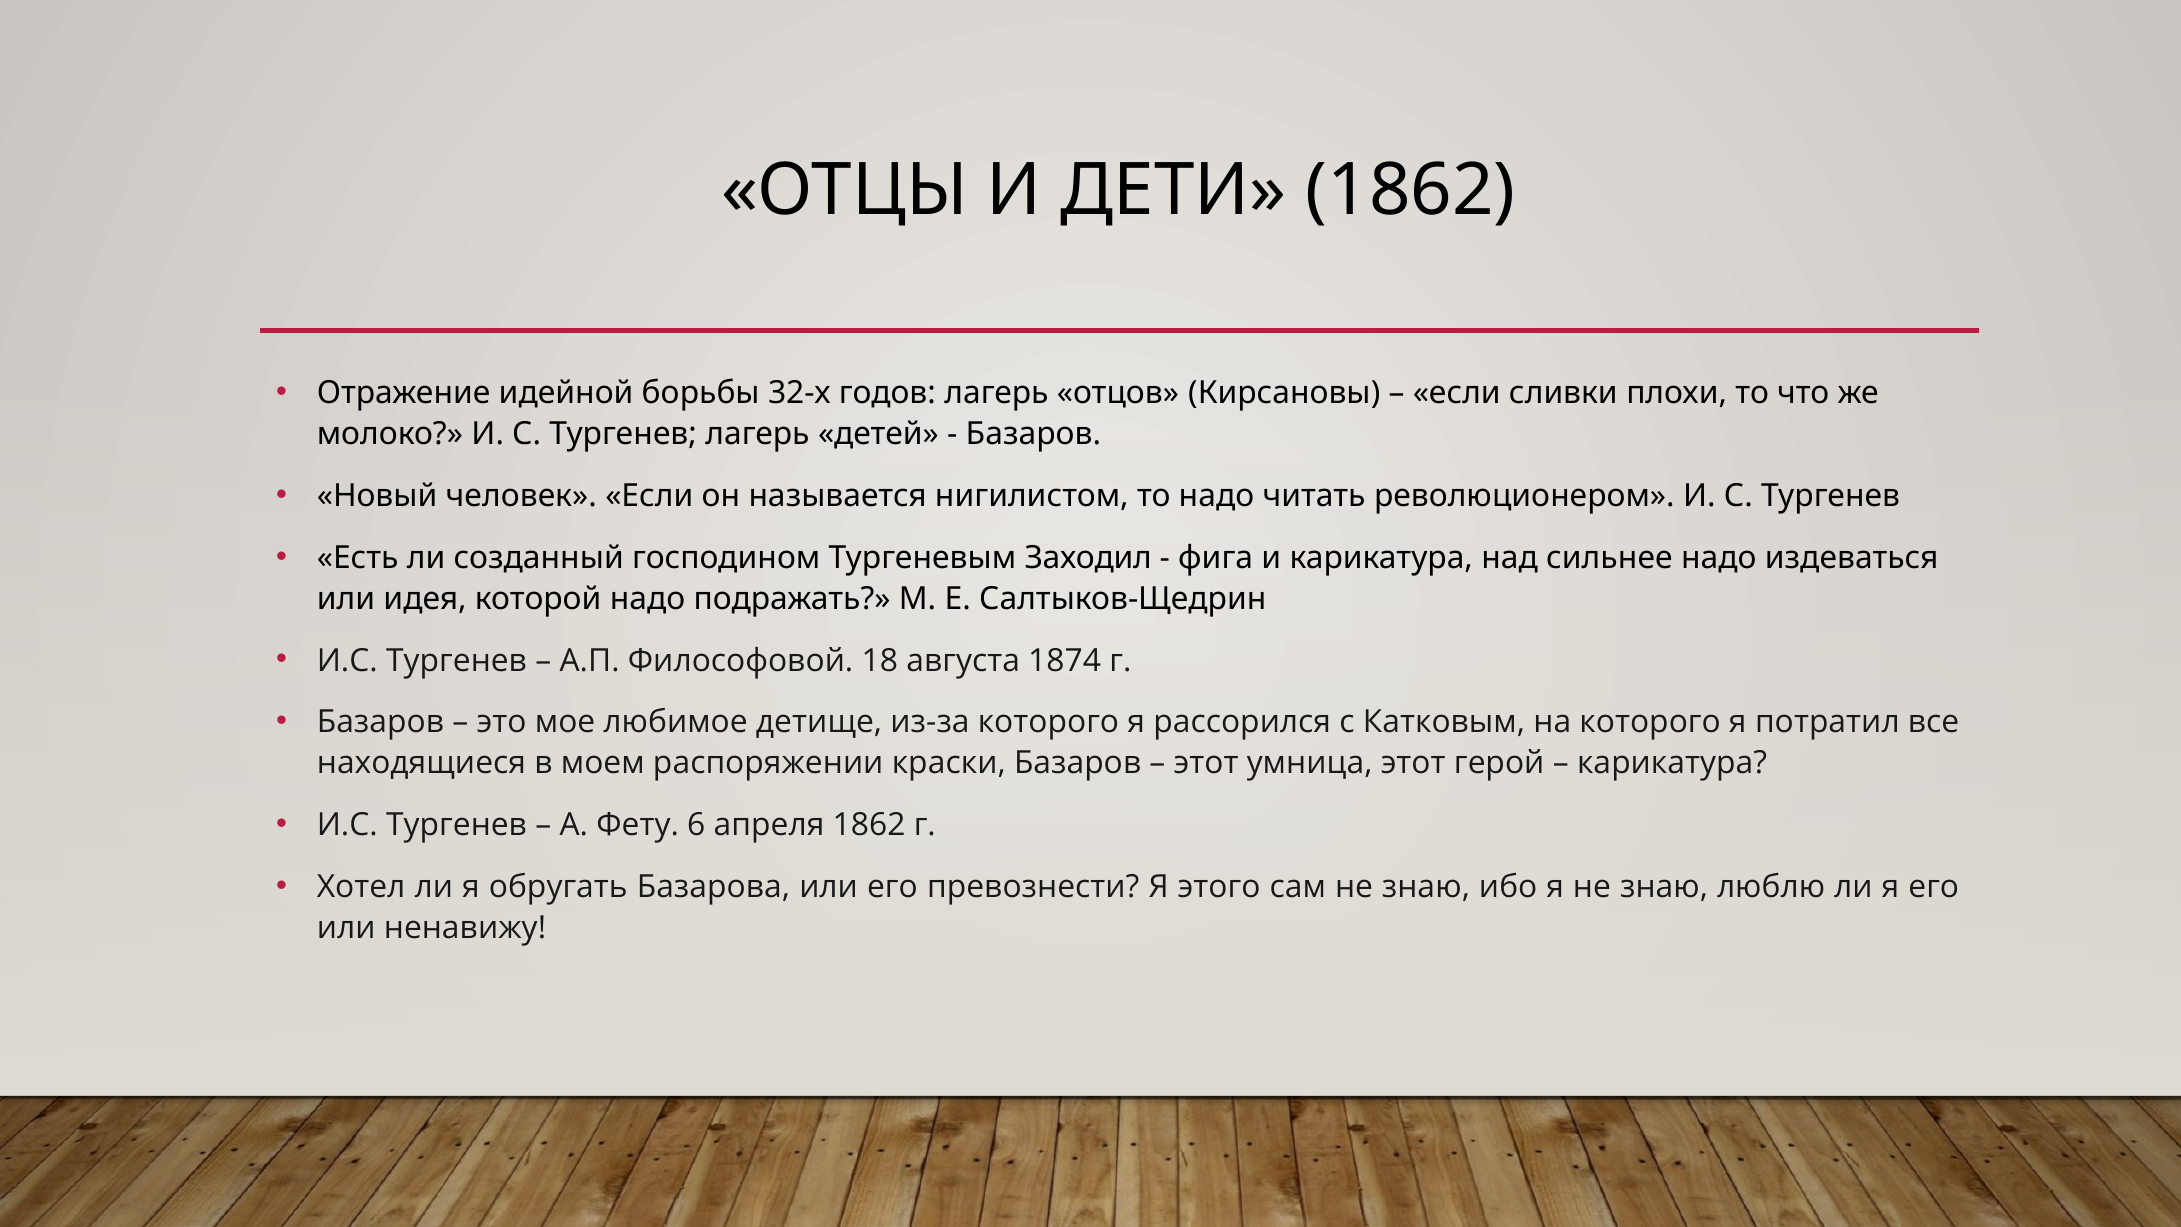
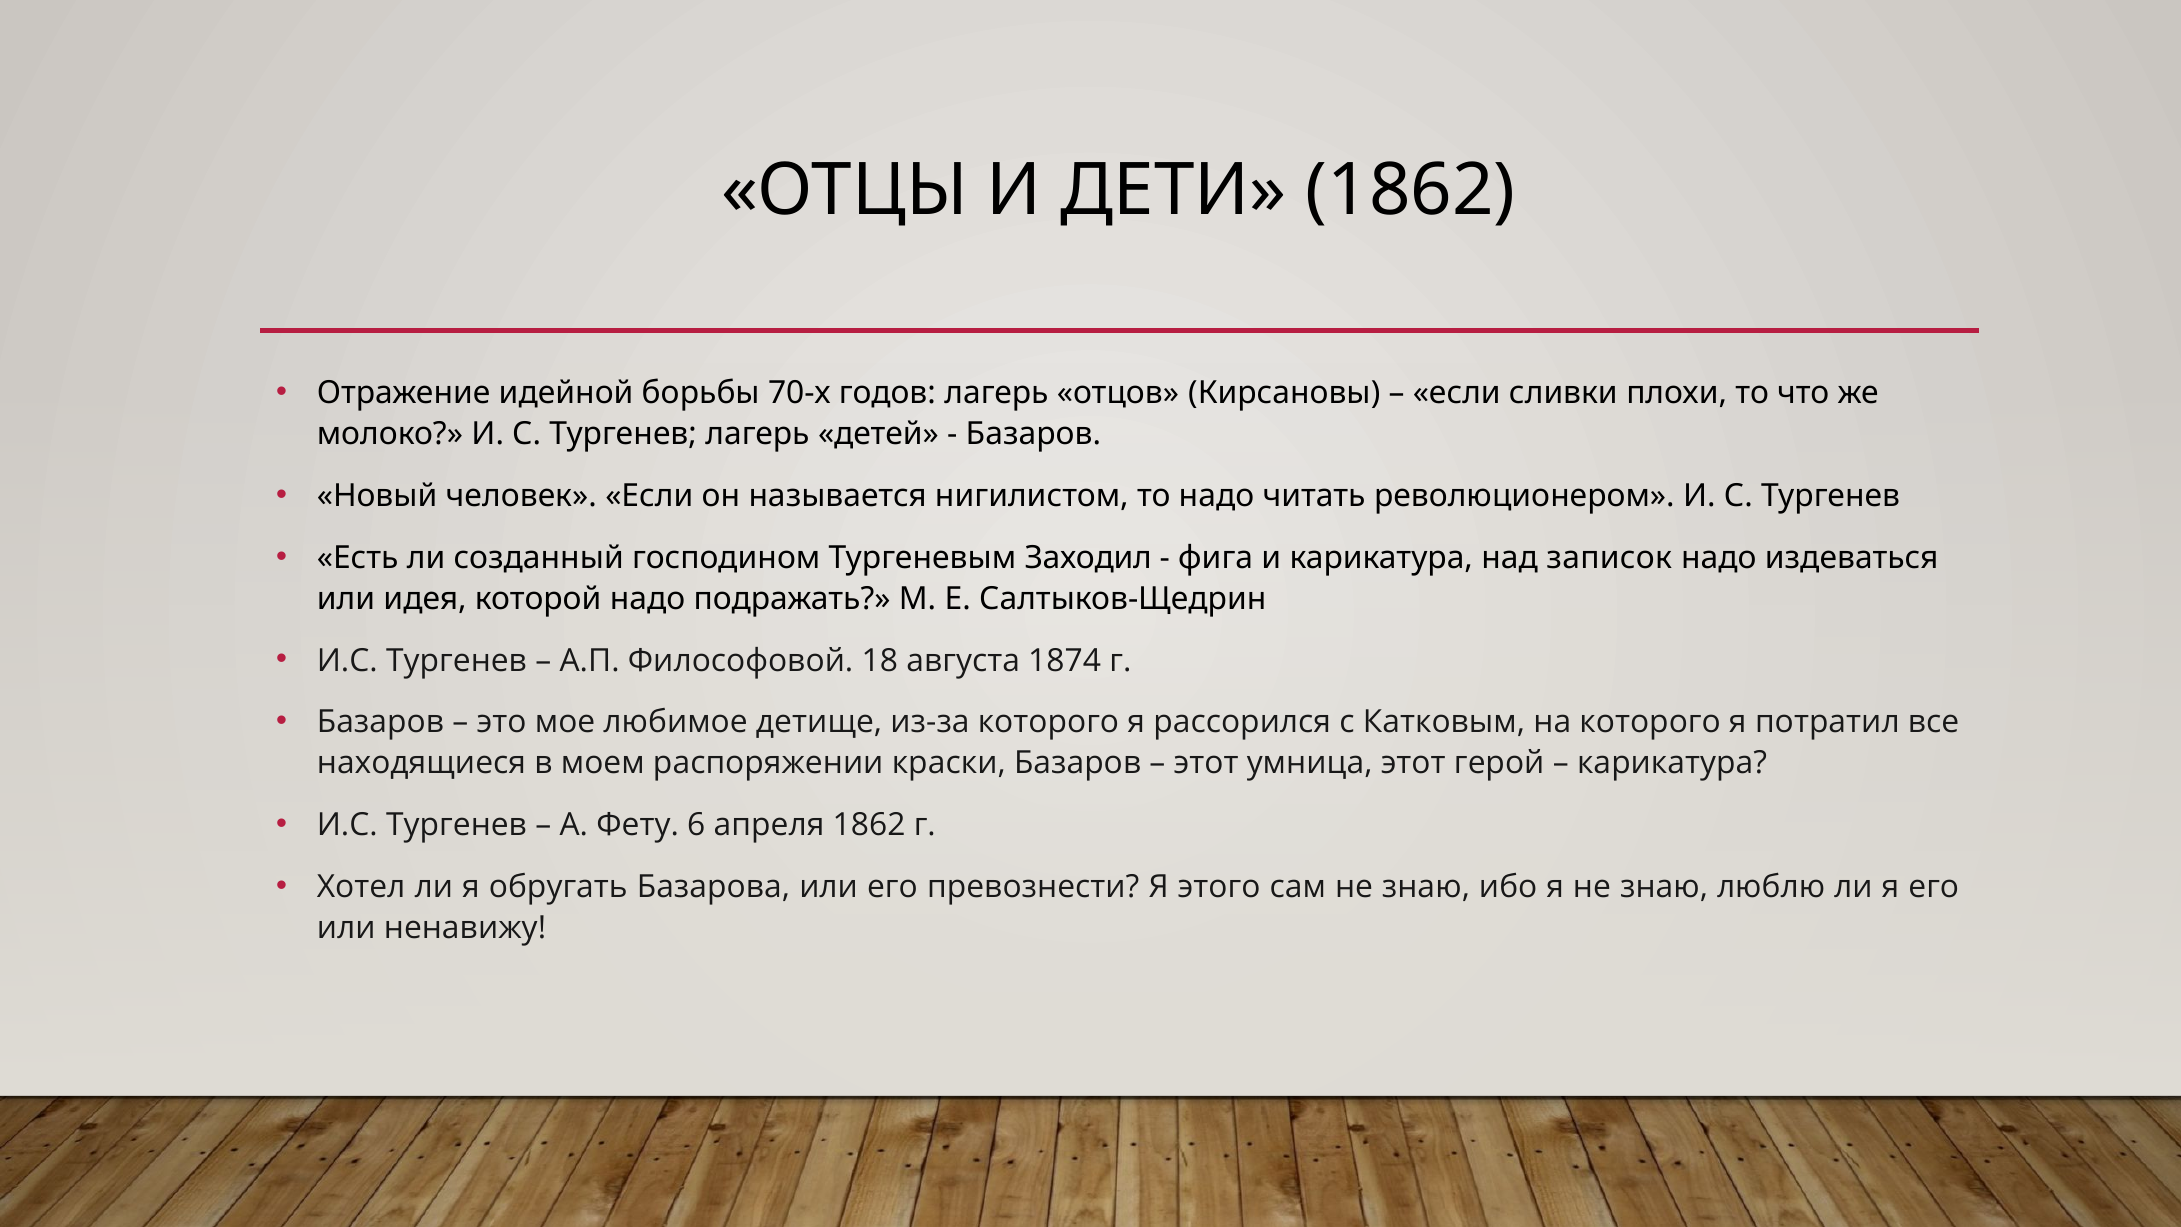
32-х: 32-х -> 70-х (799, 393)
сильнее: сильнее -> записок (1609, 558)
